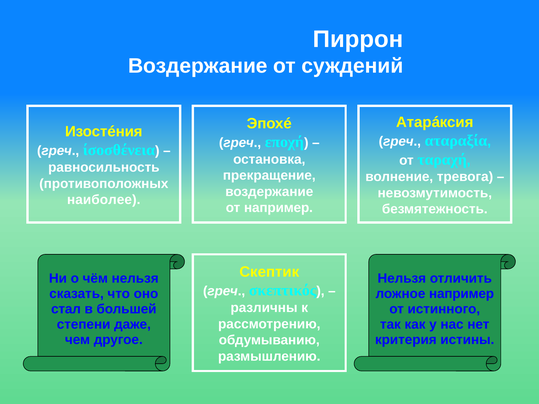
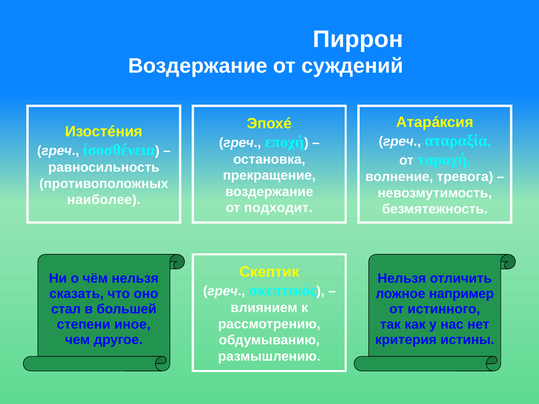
от например: например -> подходит (278, 208)
различны: различны -> влиянием (264, 308)
даже: даже -> иное (132, 325)
